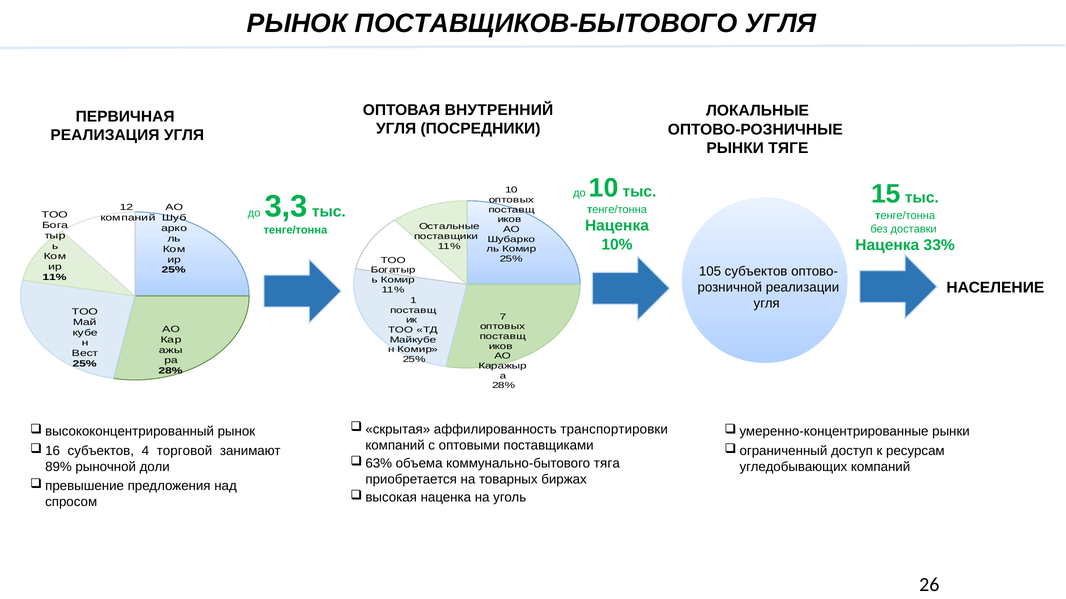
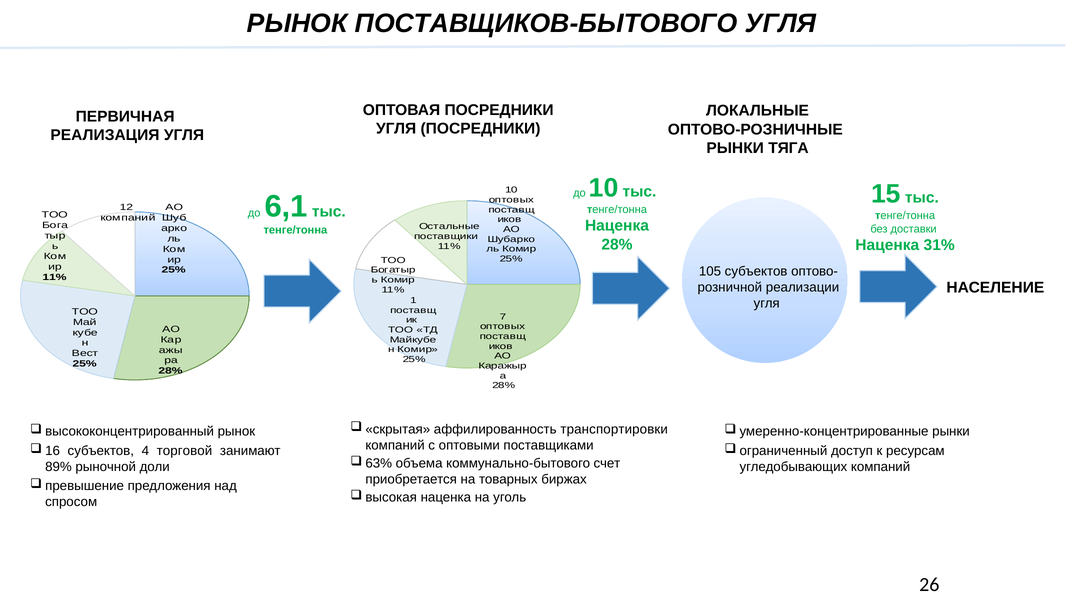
ОПТОВАЯ ВНУТРЕННИЙ: ВНУТРЕННИЙ -> ПОСРЕДНИКИ (499, 110)
ТЯГЕ: ТЯГЕ -> ТЯГА (788, 148)
3,3: 3,3 -> 6,1 (286, 207)
10%: 10% -> 28% (617, 245)
33%: 33% -> 31% (939, 246)
тяга: тяга -> счет (607, 464)
